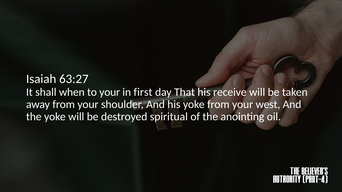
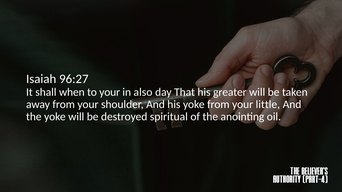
63:27: 63:27 -> 96:27 (74, 79)
first: first -> also (143, 92)
receive: receive -> greater (230, 92)
west: west -> little (268, 105)
